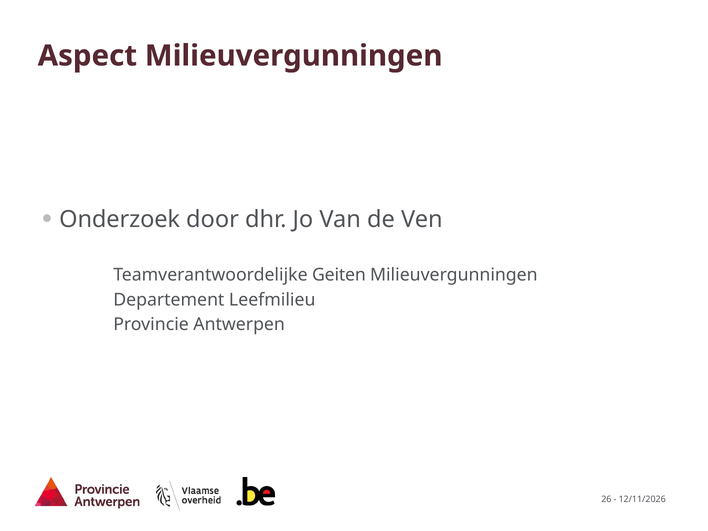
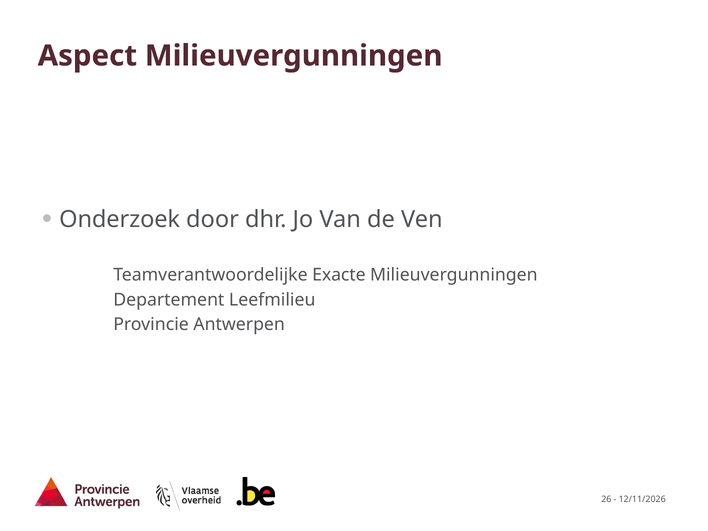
Geiten: Geiten -> Exacte (339, 275)
